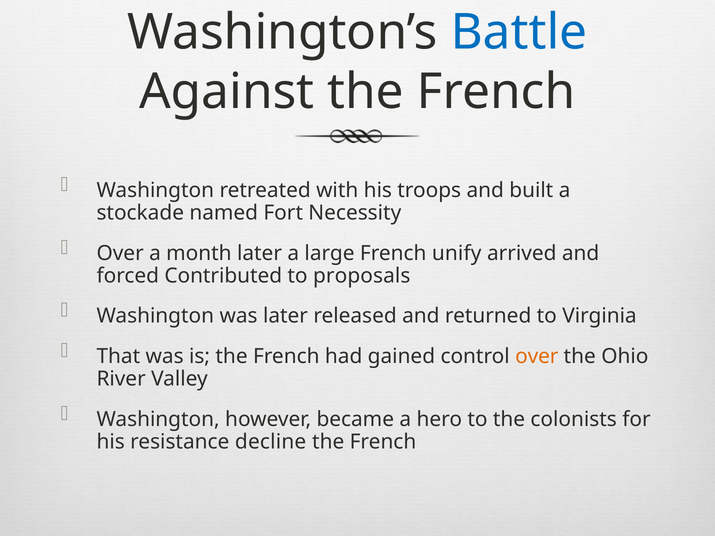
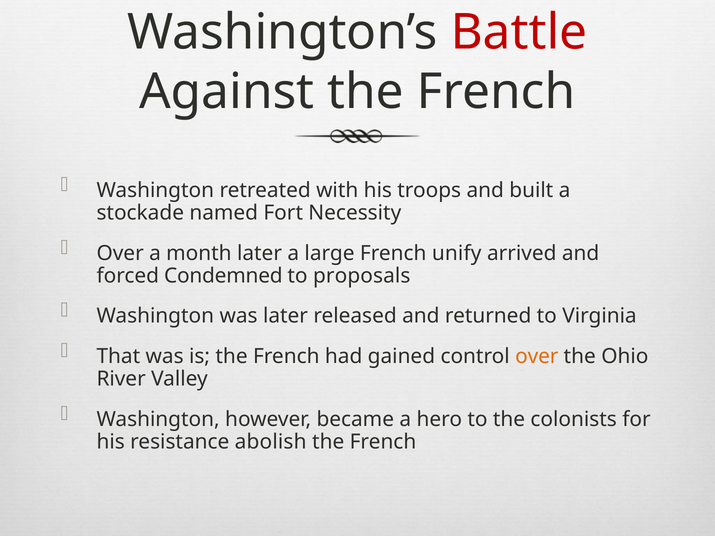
Battle colour: blue -> red (519, 33)
Contributed: Contributed -> Condemned (223, 276)
decline: decline -> abolish (271, 442)
